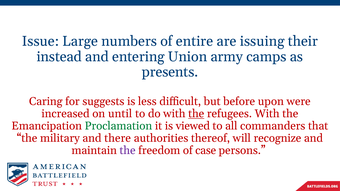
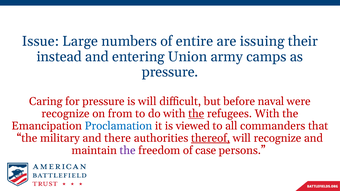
presents: presents -> pressure (170, 72)
for suggests: suggests -> pressure (103, 102)
is less: less -> will (147, 102)
upon: upon -> naval (271, 102)
increased: increased -> recognize (65, 114)
until: until -> from (120, 114)
Proclamation colour: green -> blue (118, 126)
thereof underline: none -> present (211, 138)
